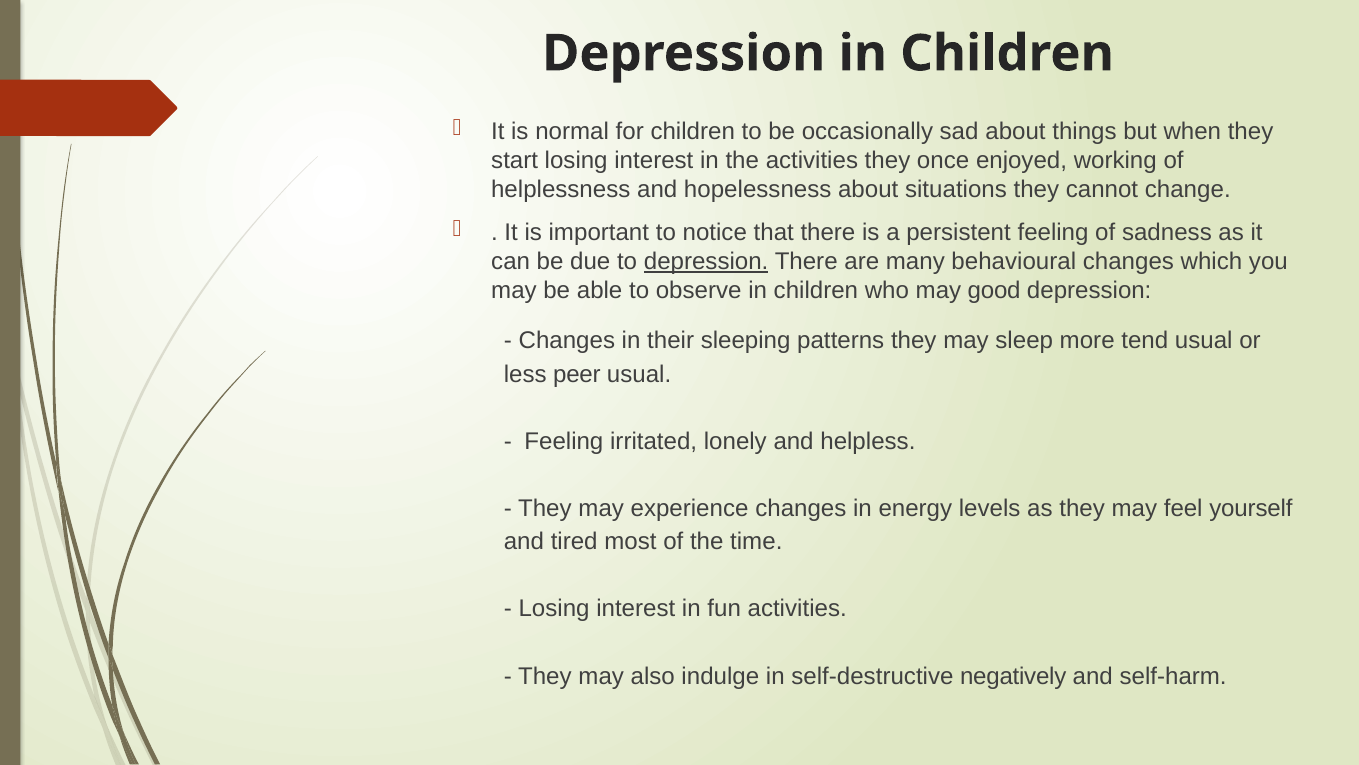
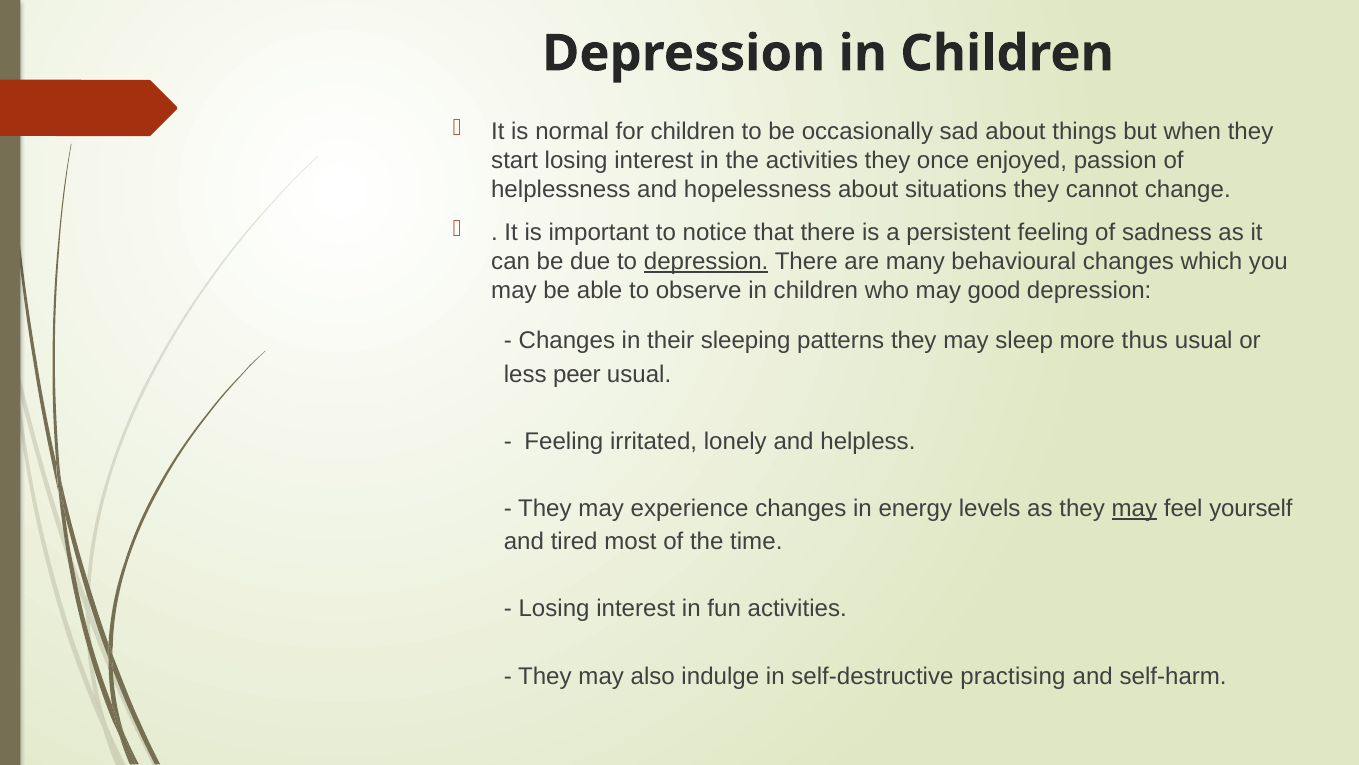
working: working -> passion (1115, 161)
tend: tend -> thus (1145, 341)
may underline: none -> present (1134, 508)
negatively: negatively -> practising (1013, 676)
